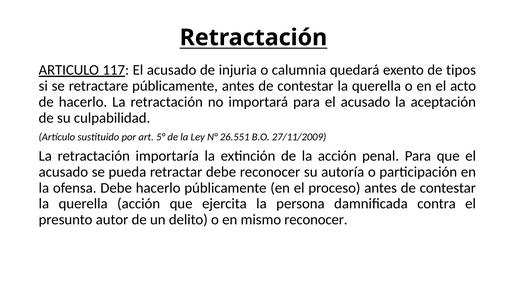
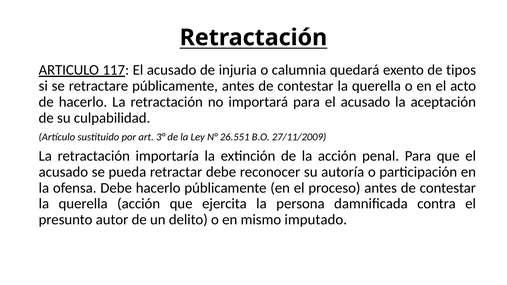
5°: 5° -> 3° (161, 137)
mismo reconocer: reconocer -> imputado (316, 220)
